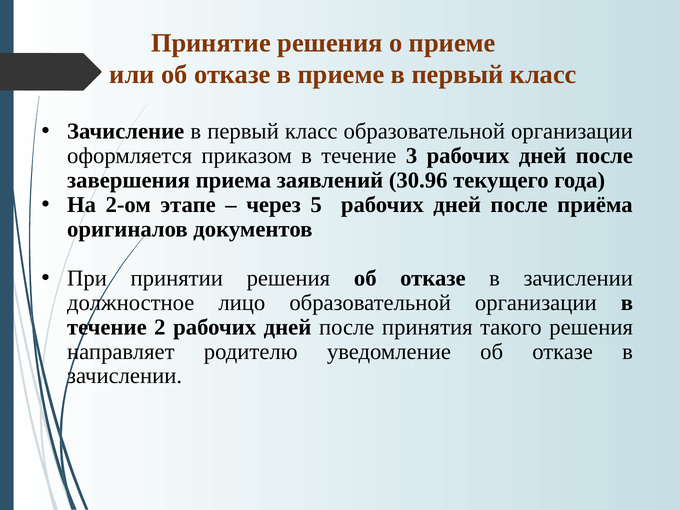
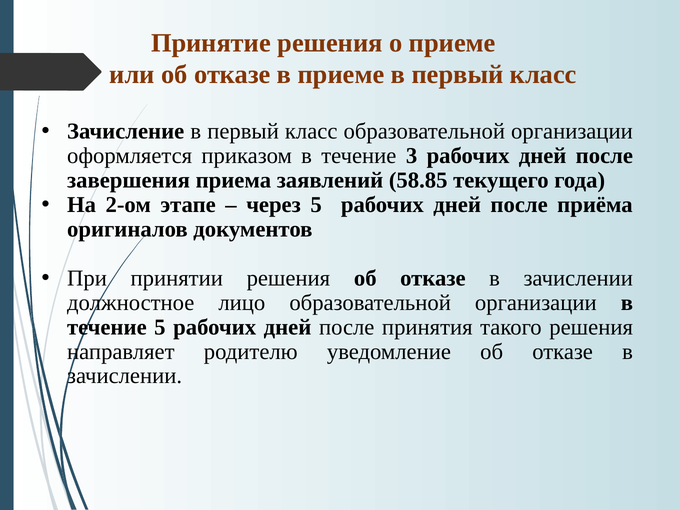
30.96: 30.96 -> 58.85 (418, 180)
течение 2: 2 -> 5 (160, 327)
